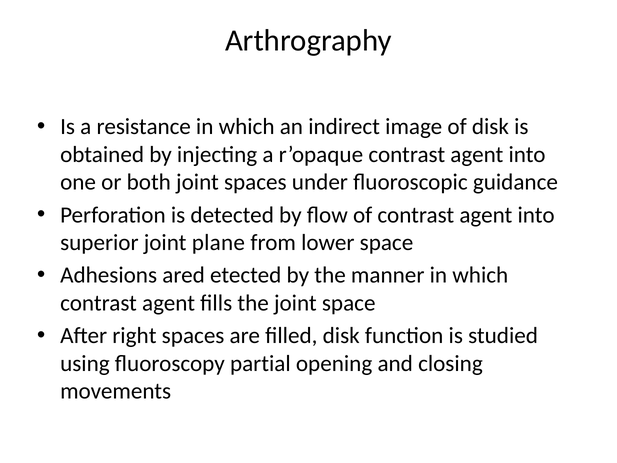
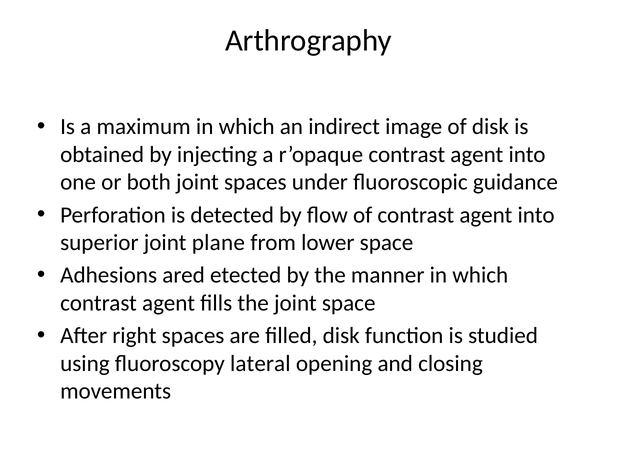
resistance: resistance -> maximum (144, 127)
partial: partial -> lateral (260, 363)
